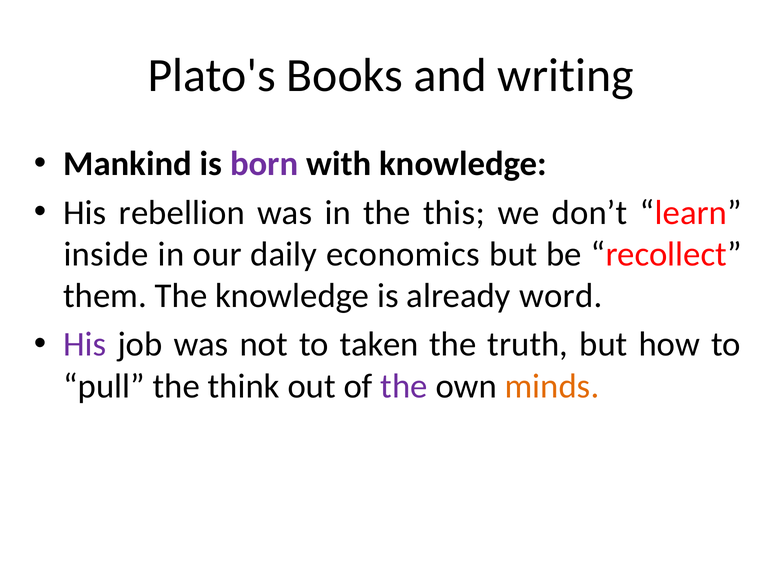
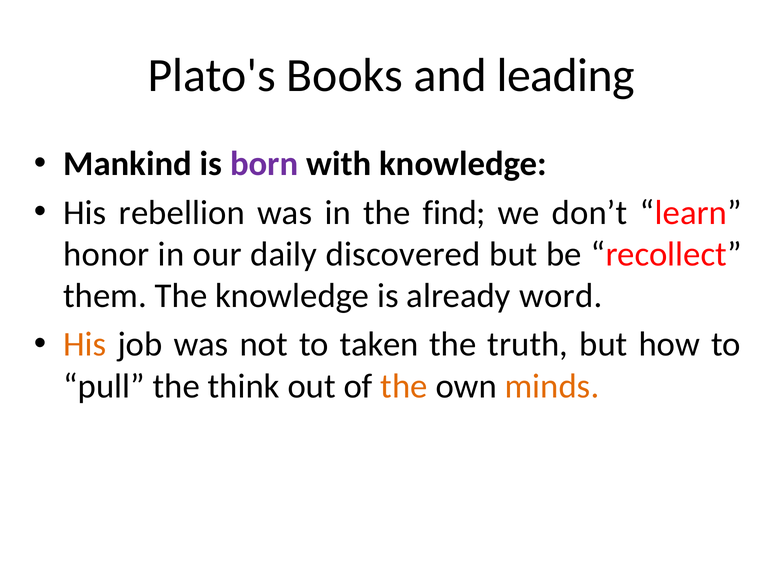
writing: writing -> leading (566, 76)
this: this -> find (454, 213)
inside: inside -> honor (106, 254)
economics: economics -> discovered (403, 254)
His colour: purple -> orange (85, 345)
the colour: purple -> orange (404, 387)
